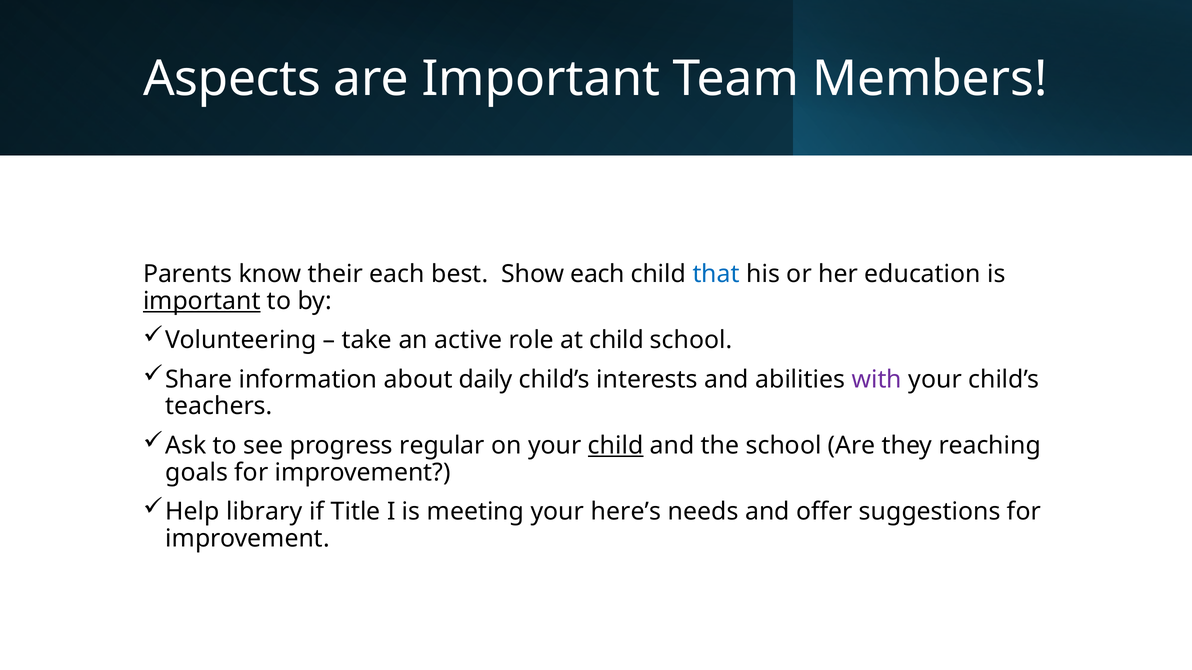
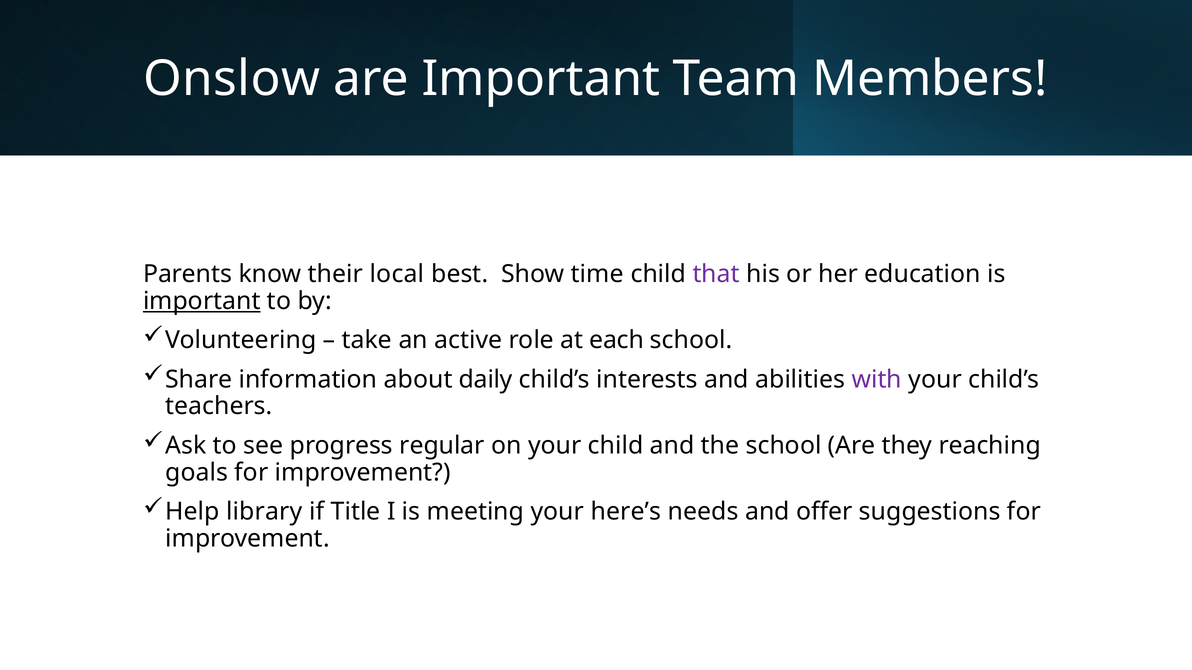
Aspects: Aspects -> Onslow (232, 79)
their each: each -> local (397, 274)
Show each: each -> time (597, 274)
that colour: blue -> purple (716, 274)
at child: child -> each (617, 340)
child underline: present -> none (616, 446)
